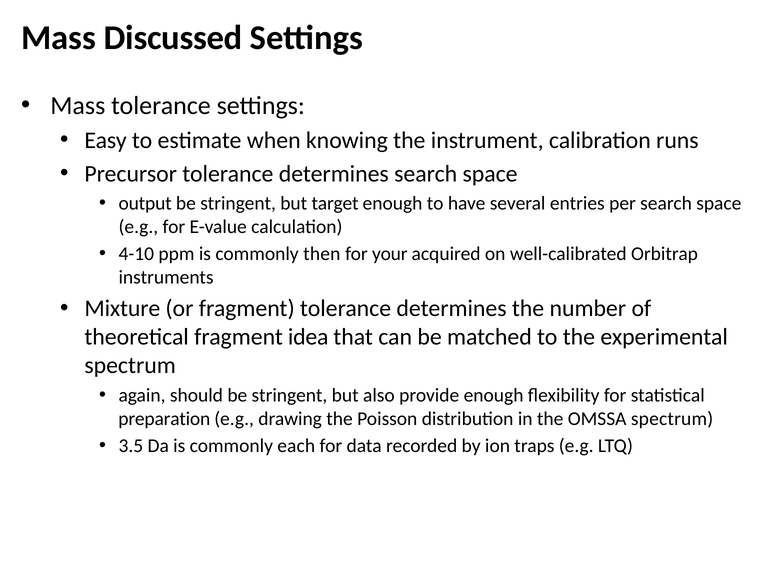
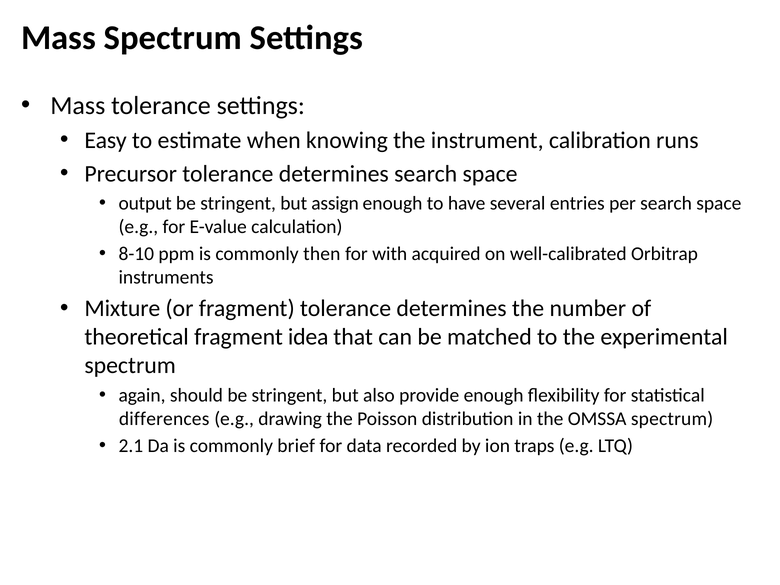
Mass Discussed: Discussed -> Spectrum (173, 38)
target: target -> assign (335, 203)
4-10: 4-10 -> 8-10 (136, 254)
your: your -> with (390, 254)
preparation: preparation -> differences (164, 419)
3.5: 3.5 -> 2.1 (131, 446)
each: each -> brief (296, 446)
